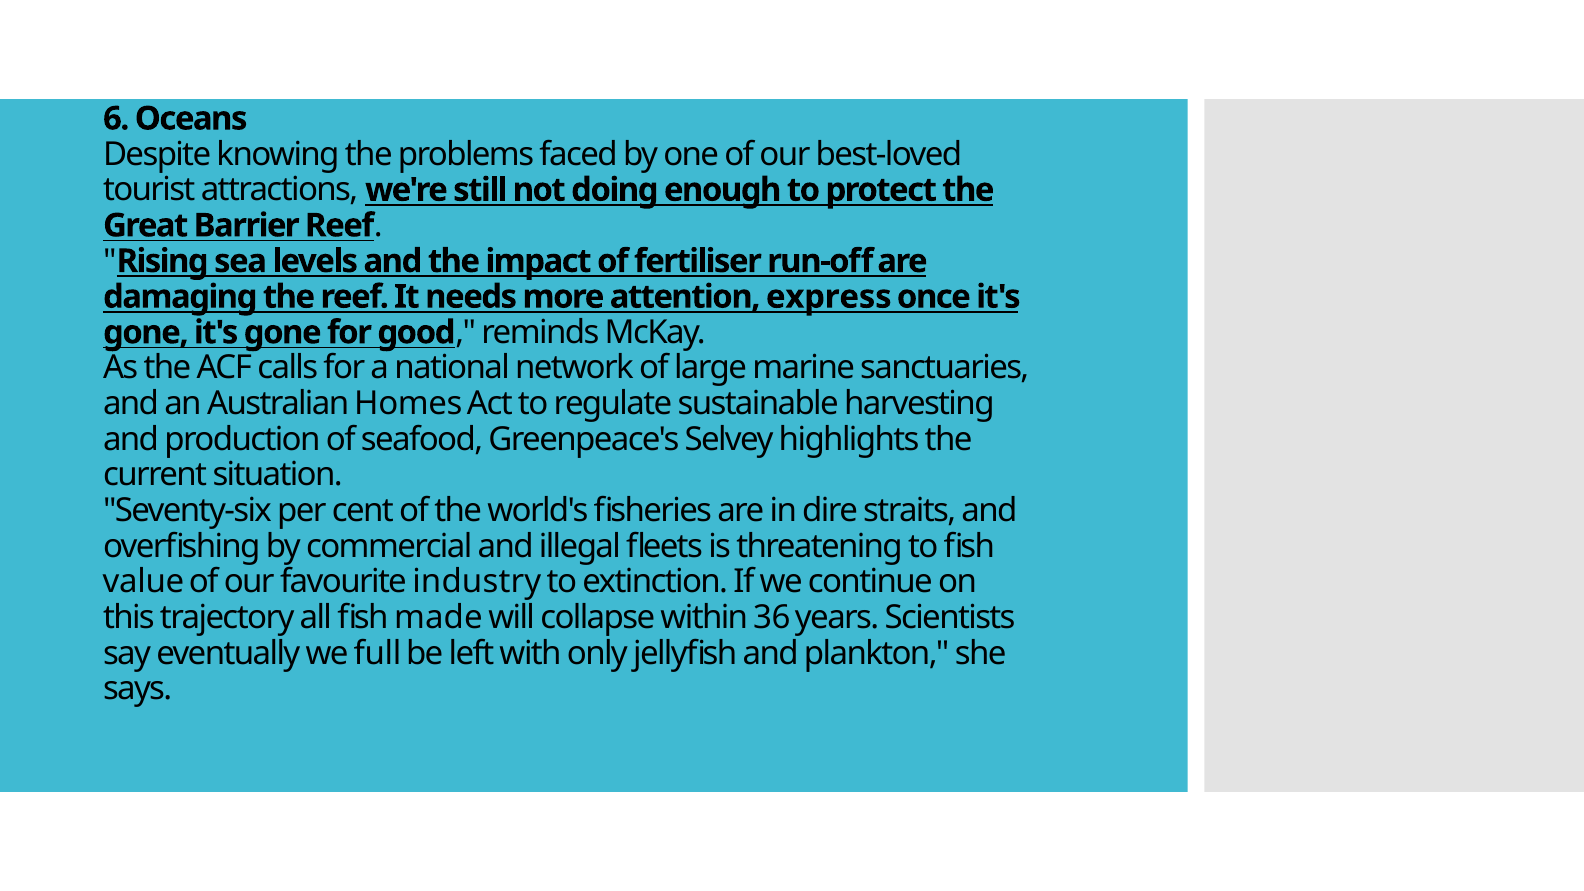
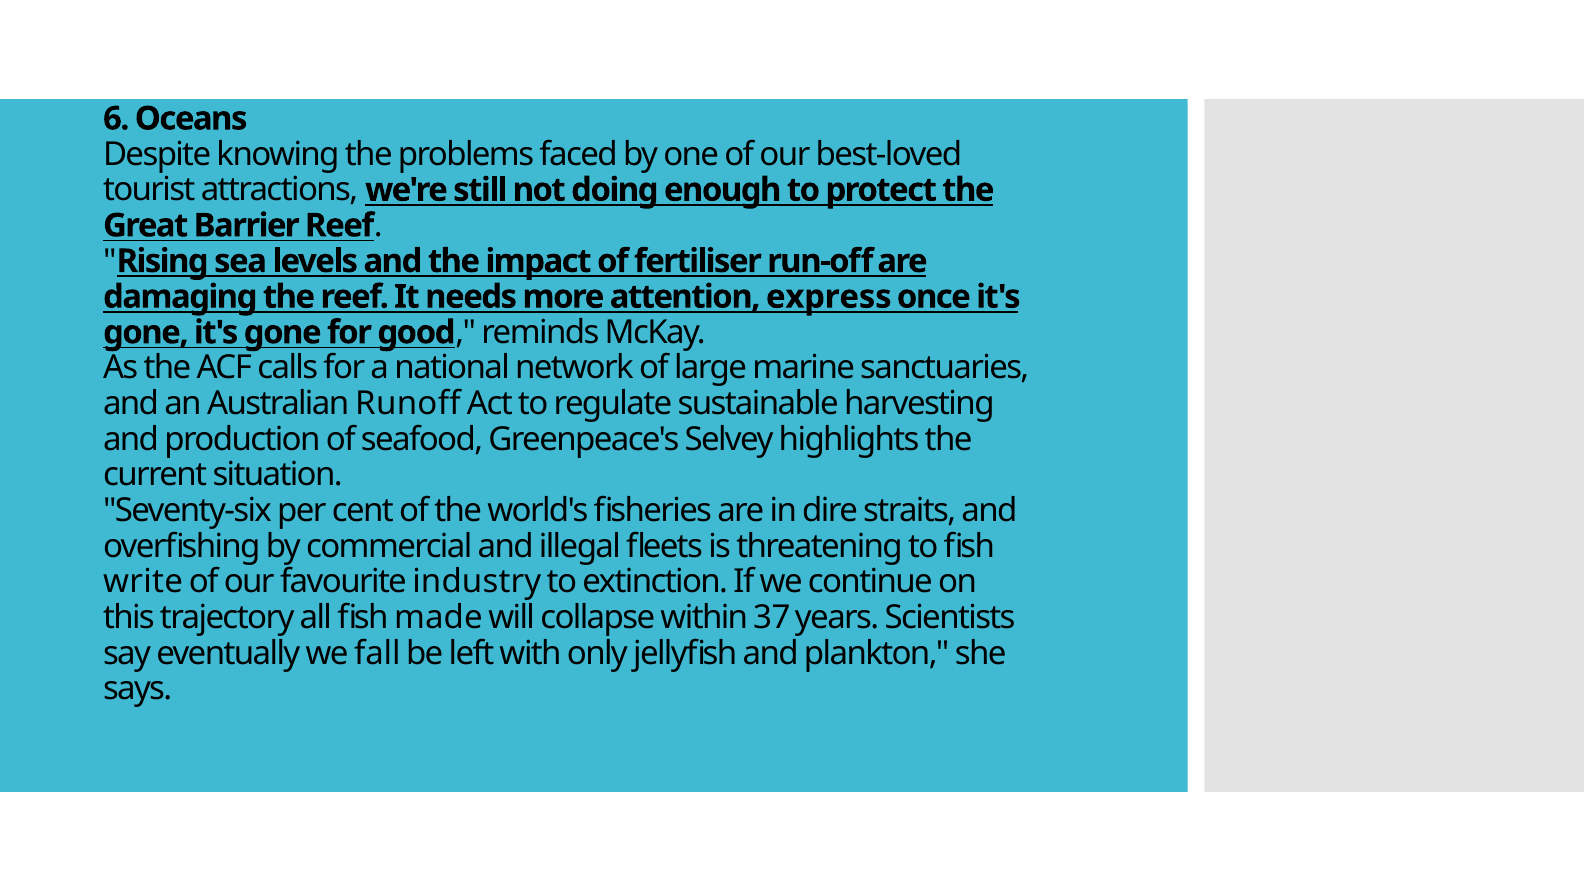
Homes: Homes -> Runoff (408, 404)
value: value -> write (143, 582)
36: 36 -> 37 (772, 618)
full: full -> fall (377, 653)
